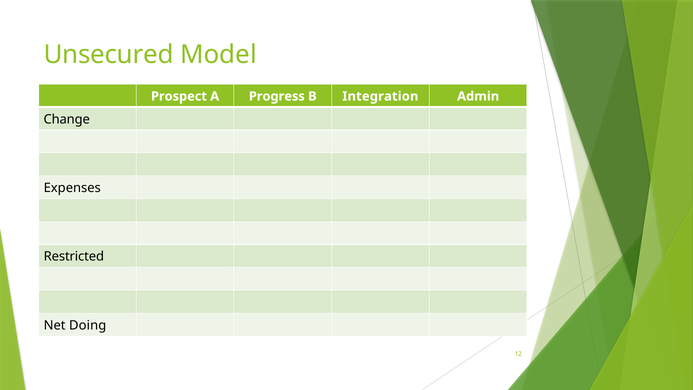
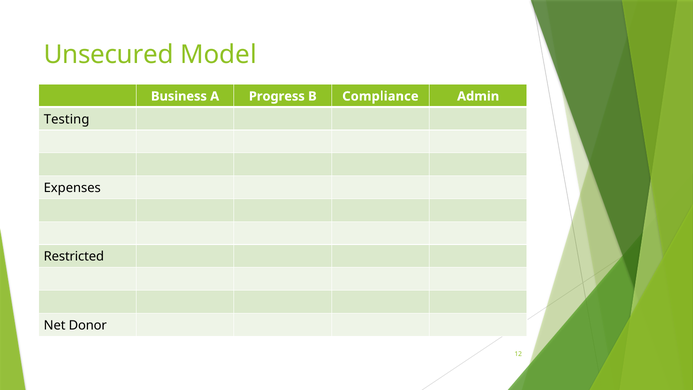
Prospect: Prospect -> Business (179, 96)
Integration: Integration -> Compliance (380, 96)
Change: Change -> Testing (67, 119)
Doing: Doing -> Donor (88, 325)
